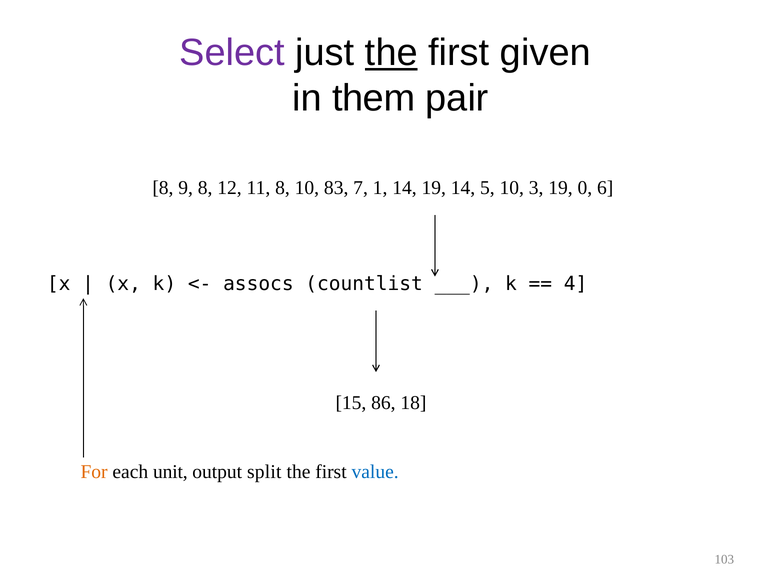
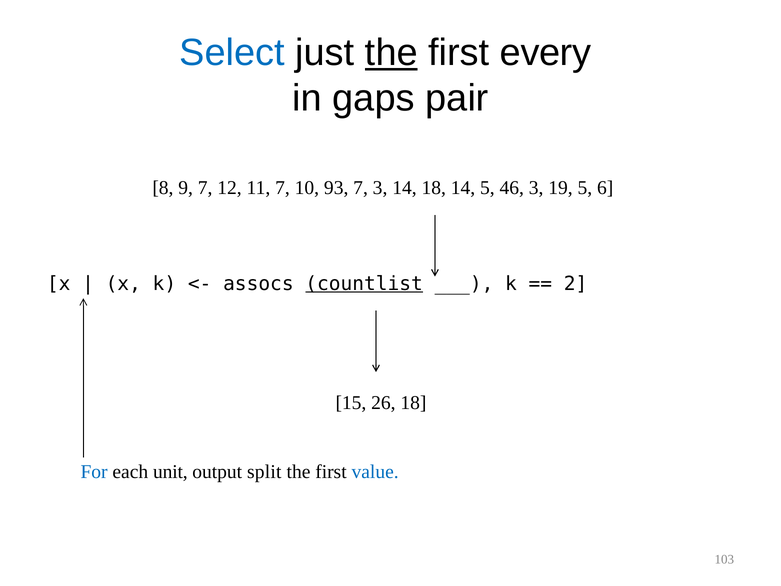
Select colour: purple -> blue (232, 53)
given: given -> every (546, 53)
them: them -> gaps (374, 98)
9 8: 8 -> 7 (205, 188)
11 8: 8 -> 7 (283, 188)
83: 83 -> 93 (336, 188)
7 1: 1 -> 3 (380, 188)
14 19: 19 -> 18 (434, 188)
5 10: 10 -> 46 (512, 188)
19 0: 0 -> 5 (585, 188)
countlist underline: none -> present (364, 283)
4: 4 -> 2 (576, 283)
86: 86 -> 26 (383, 403)
For colour: orange -> blue (94, 471)
